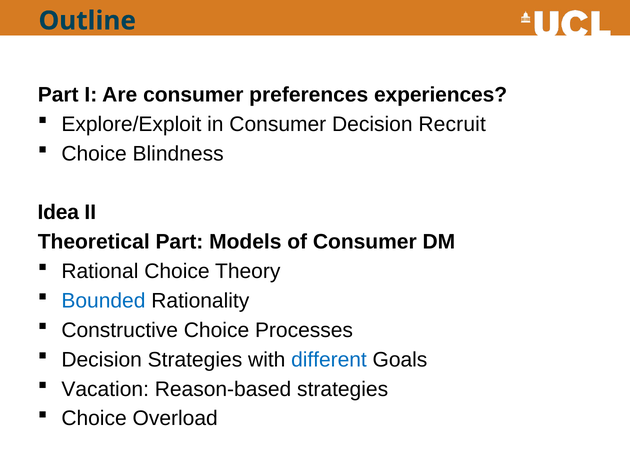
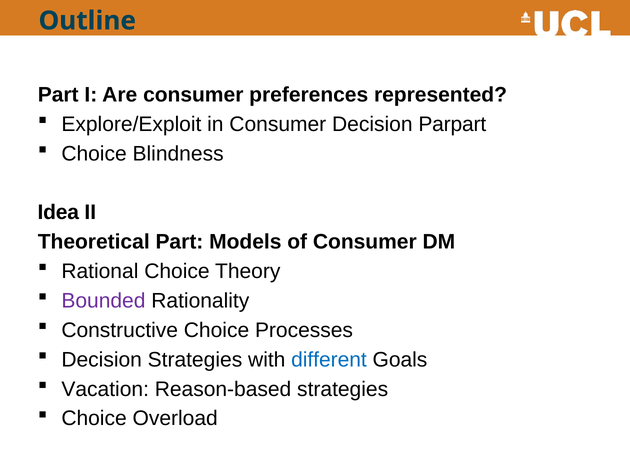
experiences: experiences -> represented (441, 95)
Recruit: Recruit -> Parpart (452, 124)
Bounded colour: blue -> purple (103, 301)
